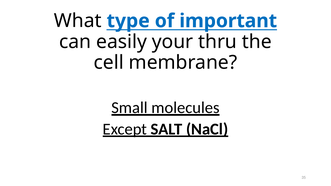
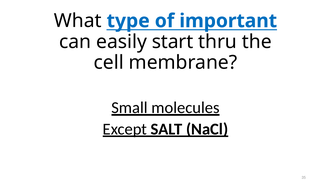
your: your -> start (173, 42)
